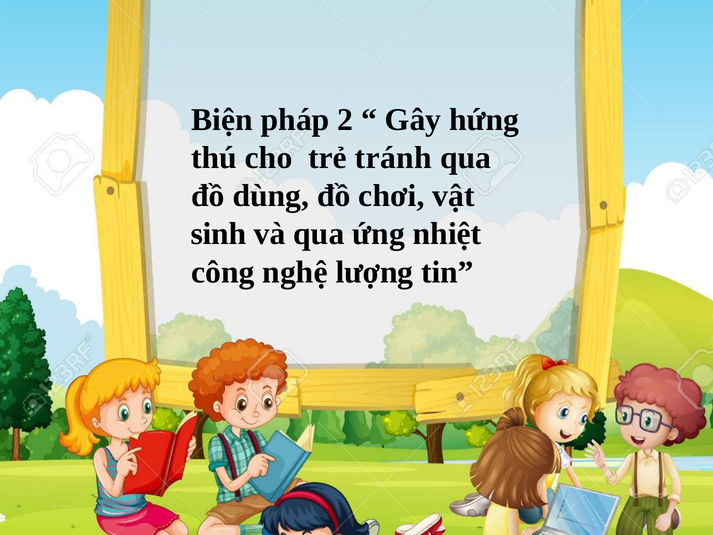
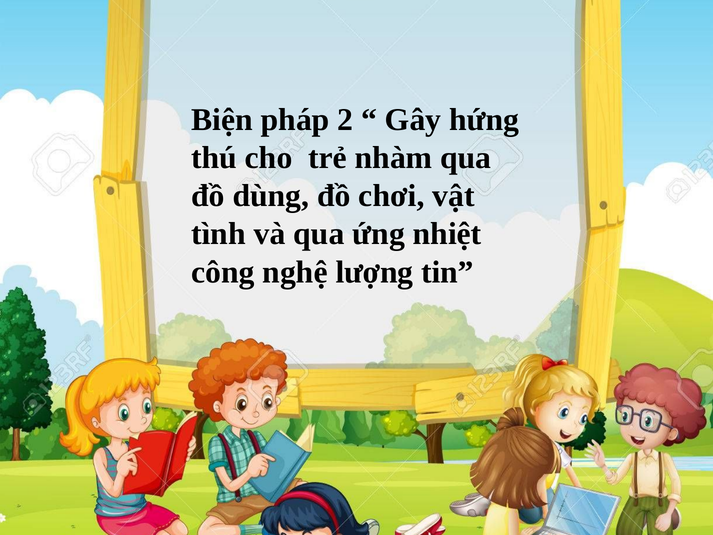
tránh: tránh -> nhàm (394, 158)
sinh: sinh -> tình (218, 234)
